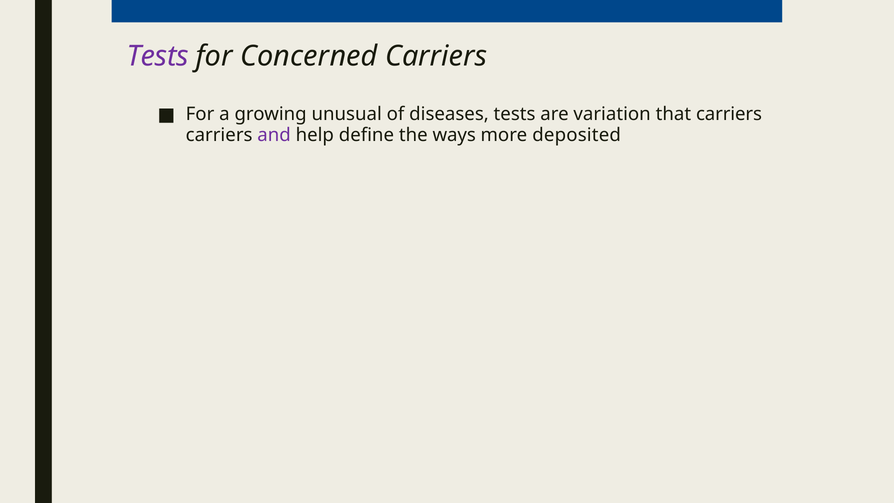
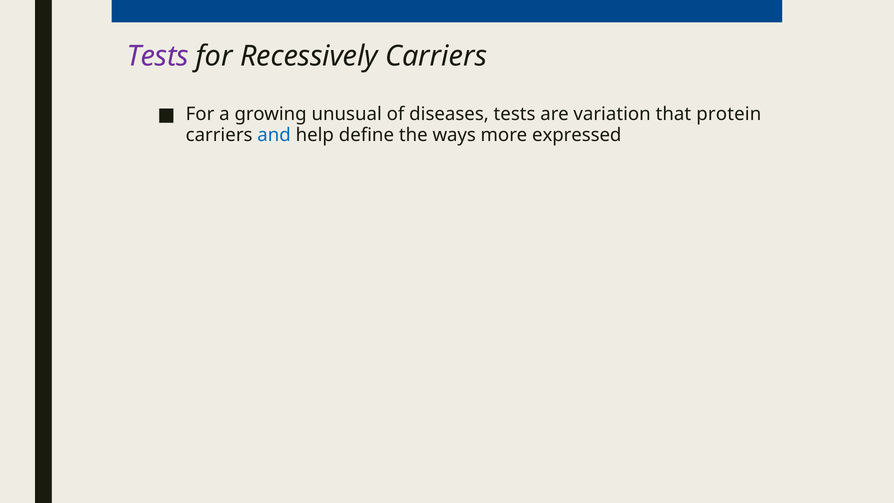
Concerned: Concerned -> Recessively (309, 56)
that carriers: carriers -> protein (729, 114)
and colour: purple -> blue (274, 135)
deposited: deposited -> expressed (577, 135)
